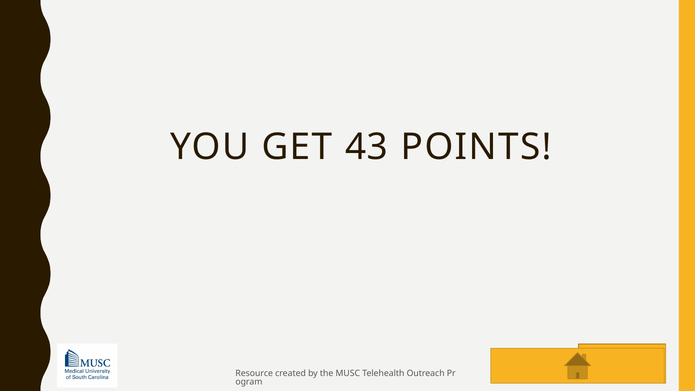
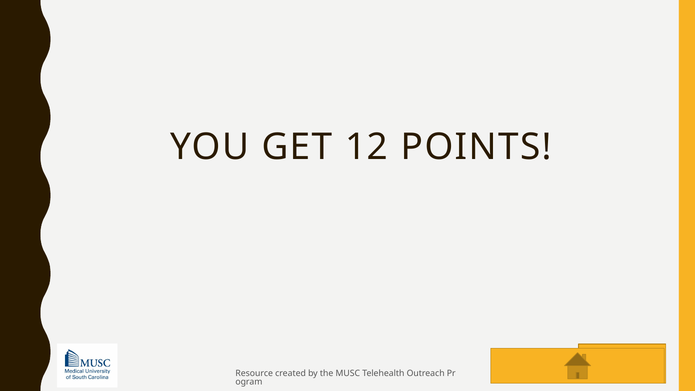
43: 43 -> 12 (366, 147)
